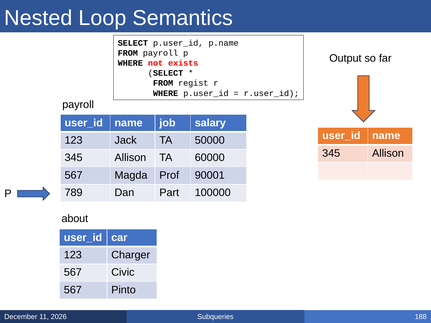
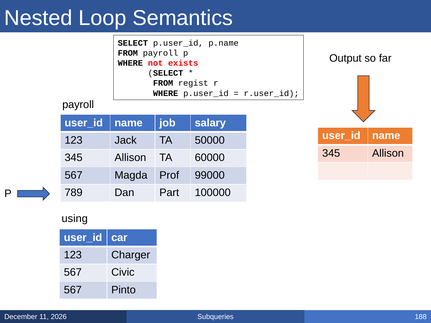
90001: 90001 -> 99000 (210, 175)
about: about -> using (75, 219)
